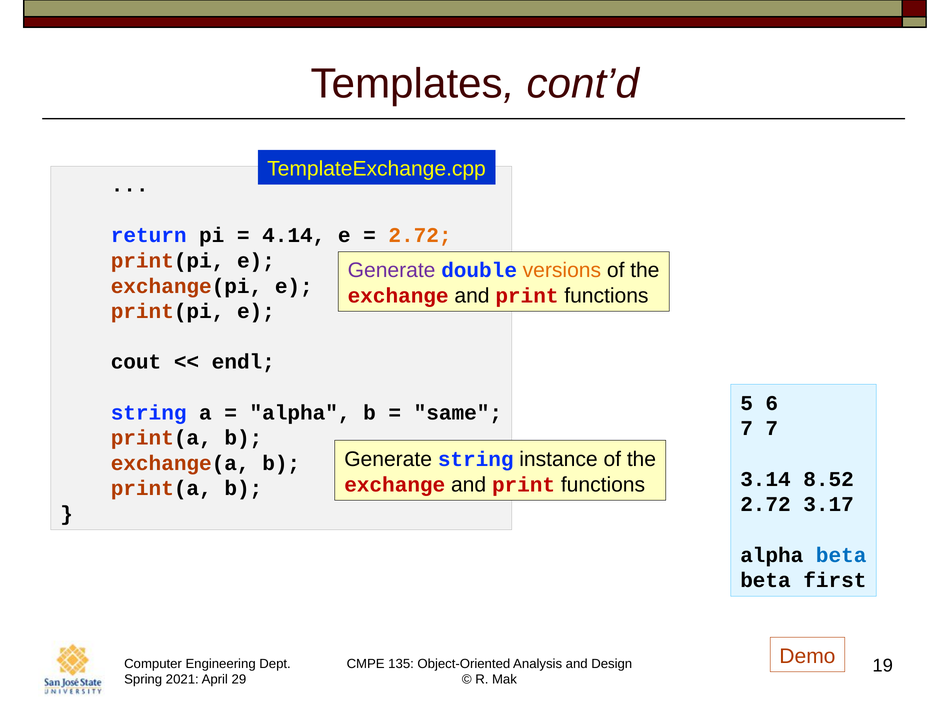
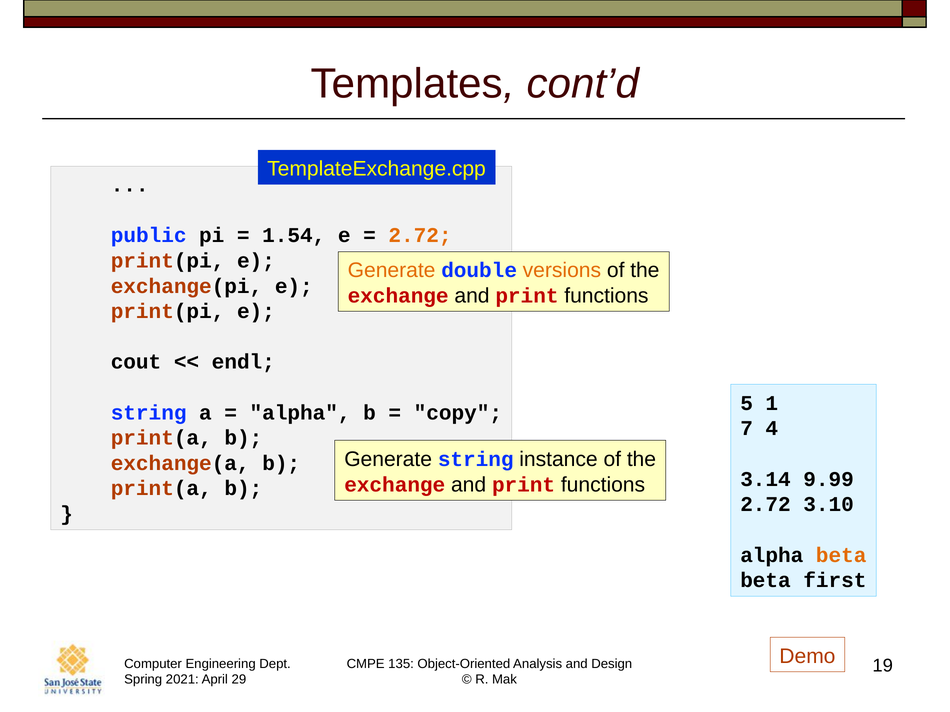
return: return -> public (149, 236)
4.14: 4.14 -> 1.54 (294, 236)
Generate colour: purple -> orange (392, 271)
6: 6 -> 1 (772, 404)
same: same -> copy (458, 413)
7 7: 7 -> 4 (772, 429)
8.52: 8.52 -> 9.99 (829, 479)
3.17: 3.17 -> 3.10 (829, 505)
beta colour: blue -> orange (841, 555)
